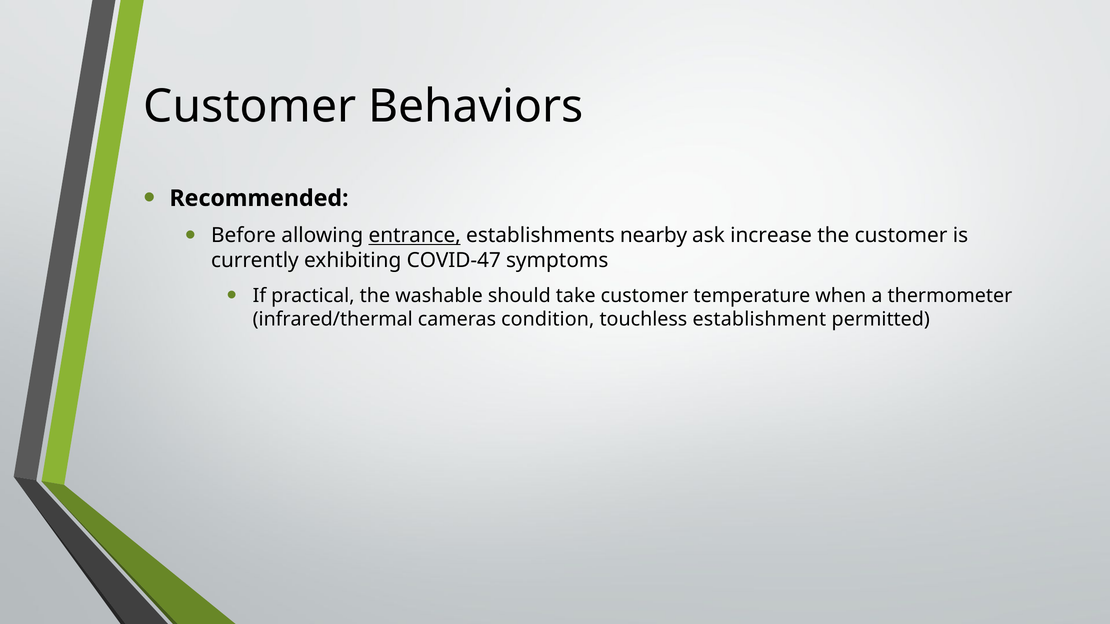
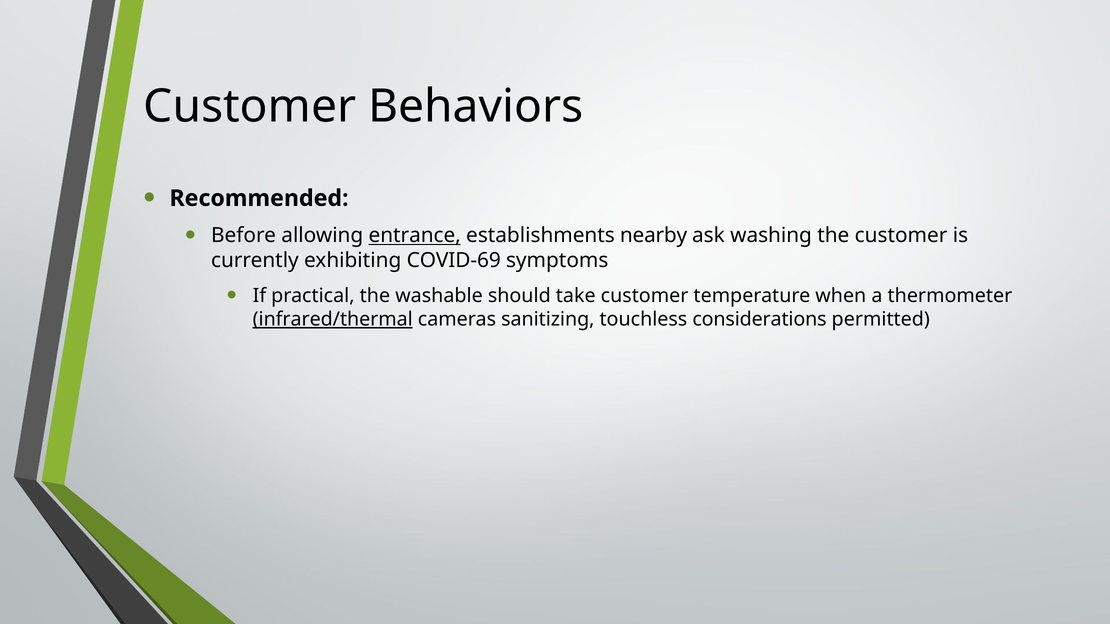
increase: increase -> washing (771, 236)
COVID-47: COVID-47 -> COVID-69 (454, 261)
infrared/thermal underline: none -> present (333, 319)
condition: condition -> sanitizing (548, 319)
establishment: establishment -> considerations (760, 319)
